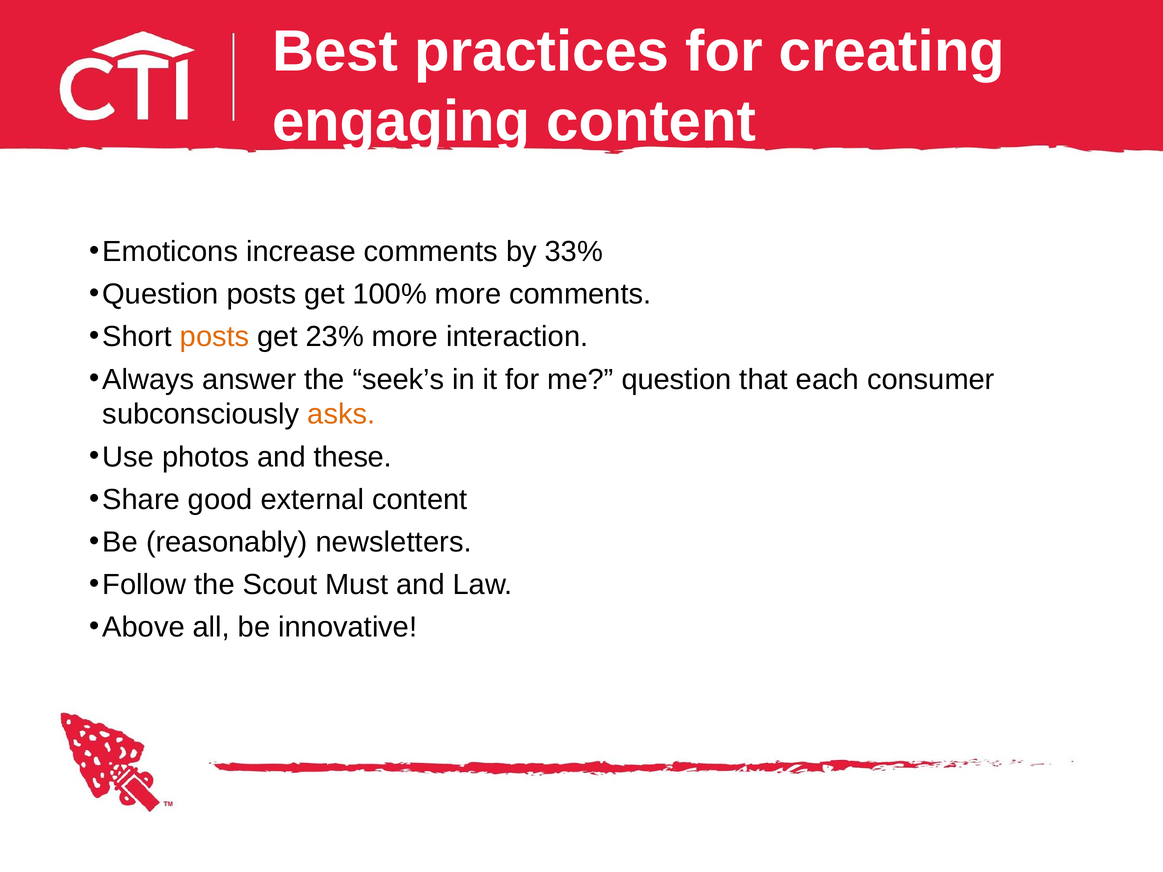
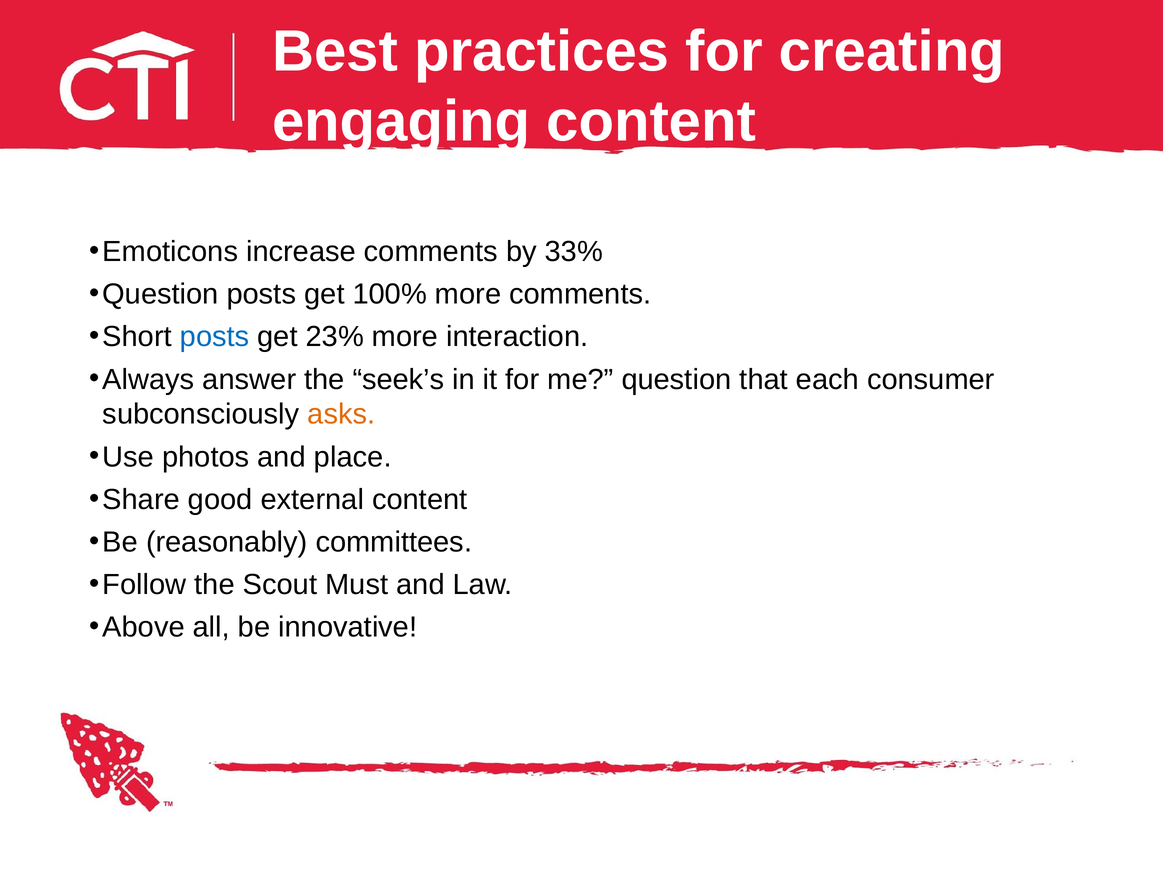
posts colour: orange -> blue (215, 337)
these: these -> place (353, 457)
newsletters: newsletters -> committees (394, 542)
